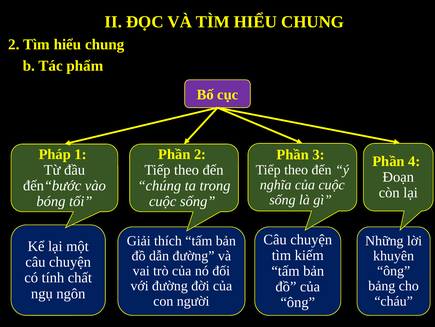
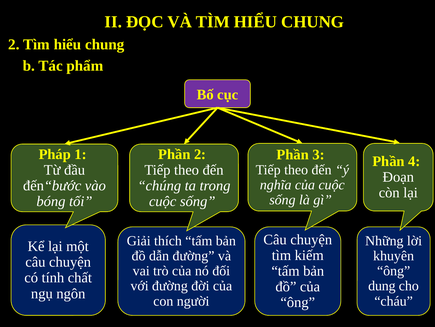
bảng: bảng -> dung (382, 285)
